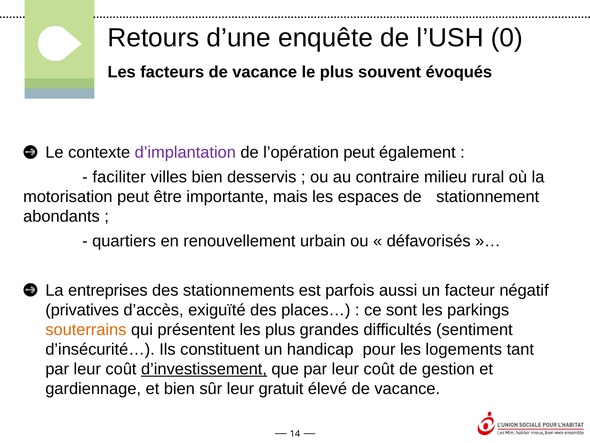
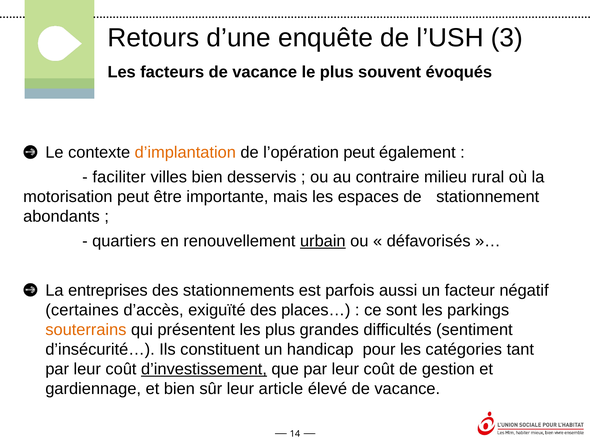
0: 0 -> 3 (507, 38)
d’implantation colour: purple -> orange (185, 152)
urbain underline: none -> present (323, 241)
privatives: privatives -> certaines (82, 310)
logements: logements -> catégories (464, 349)
gratuit: gratuit -> article (281, 388)
